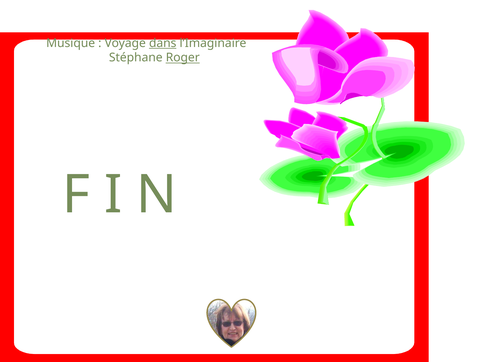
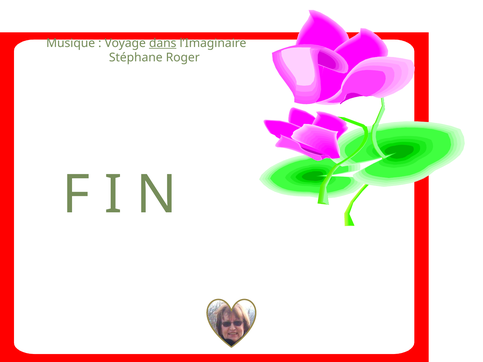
Roger underline: present -> none (183, 58)
